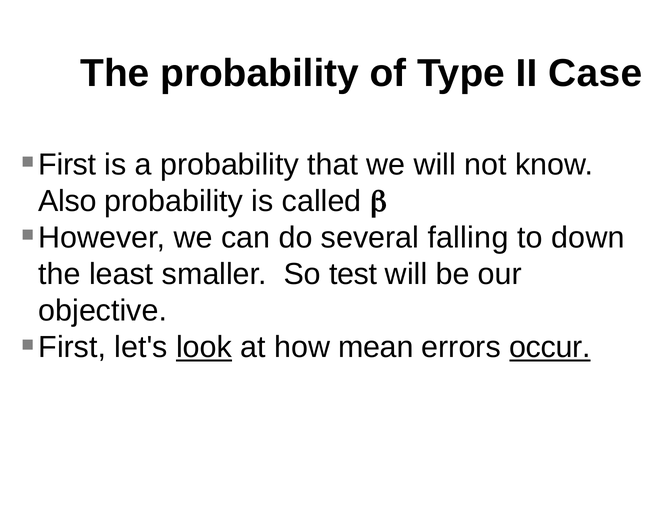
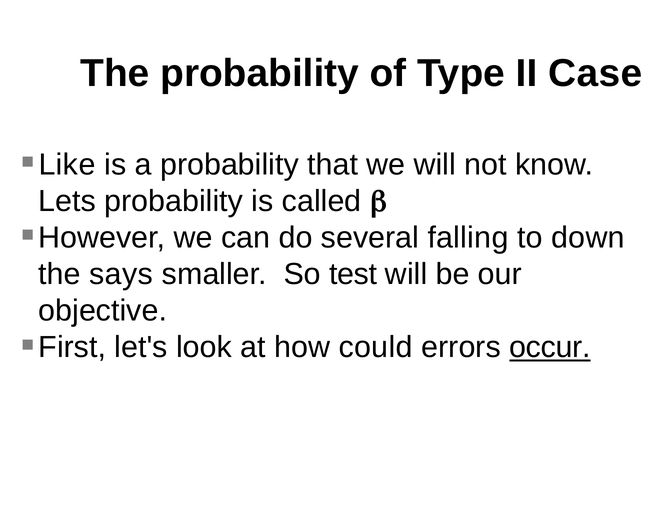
First: First -> Like (67, 164)
Also: Also -> Lets (67, 201)
least: least -> says (121, 274)
look underline: present -> none (204, 347)
mean: mean -> could (376, 347)
